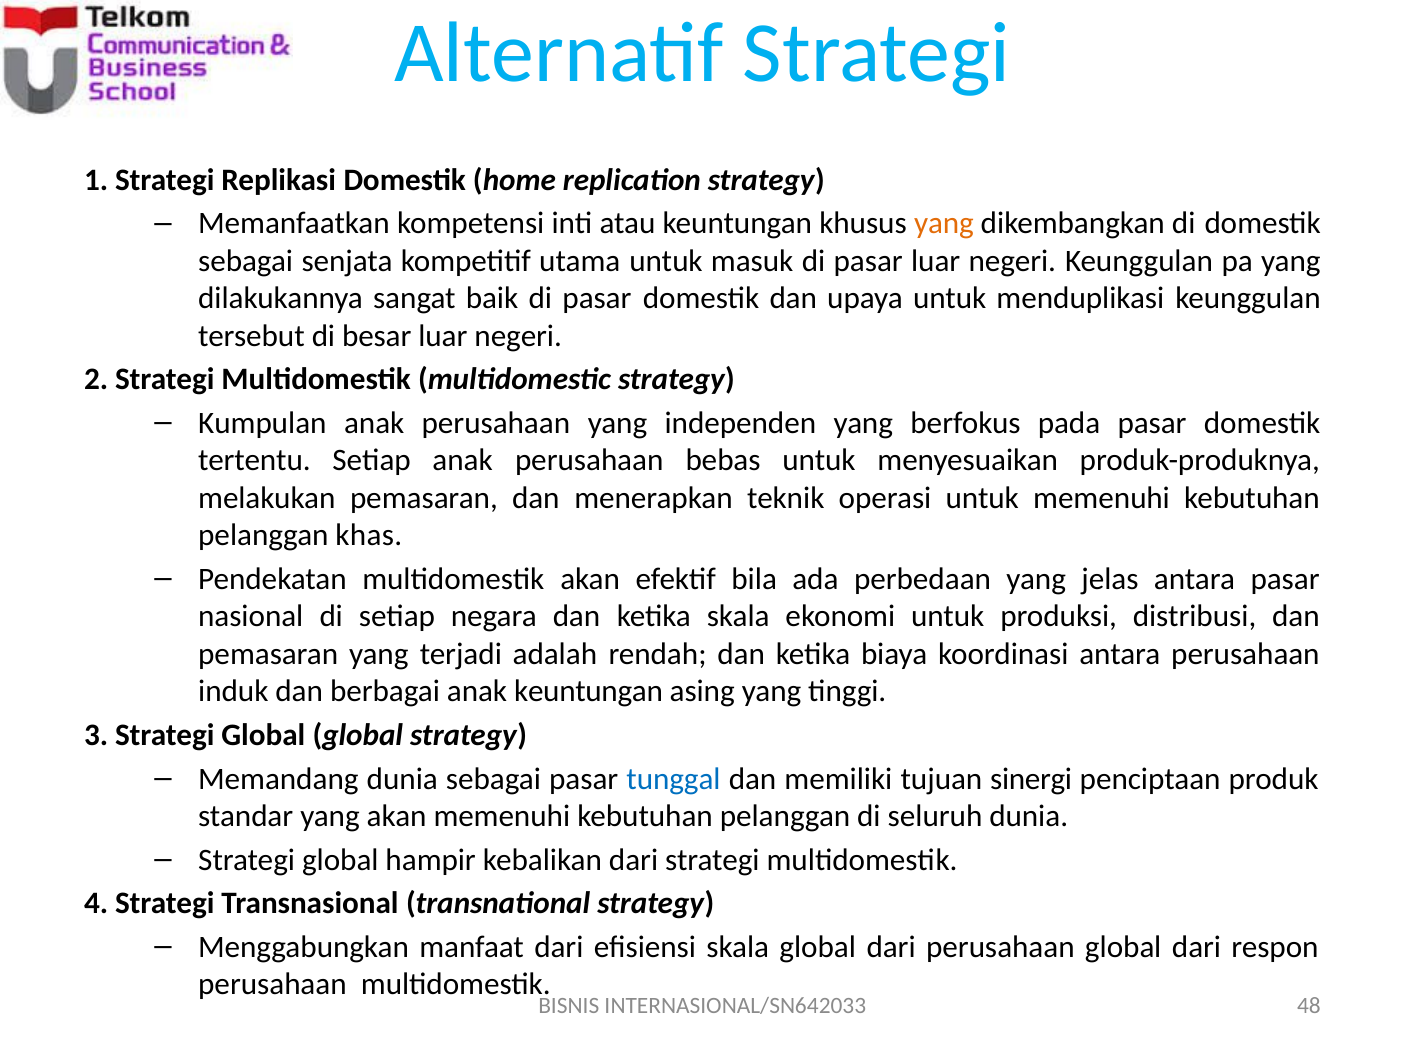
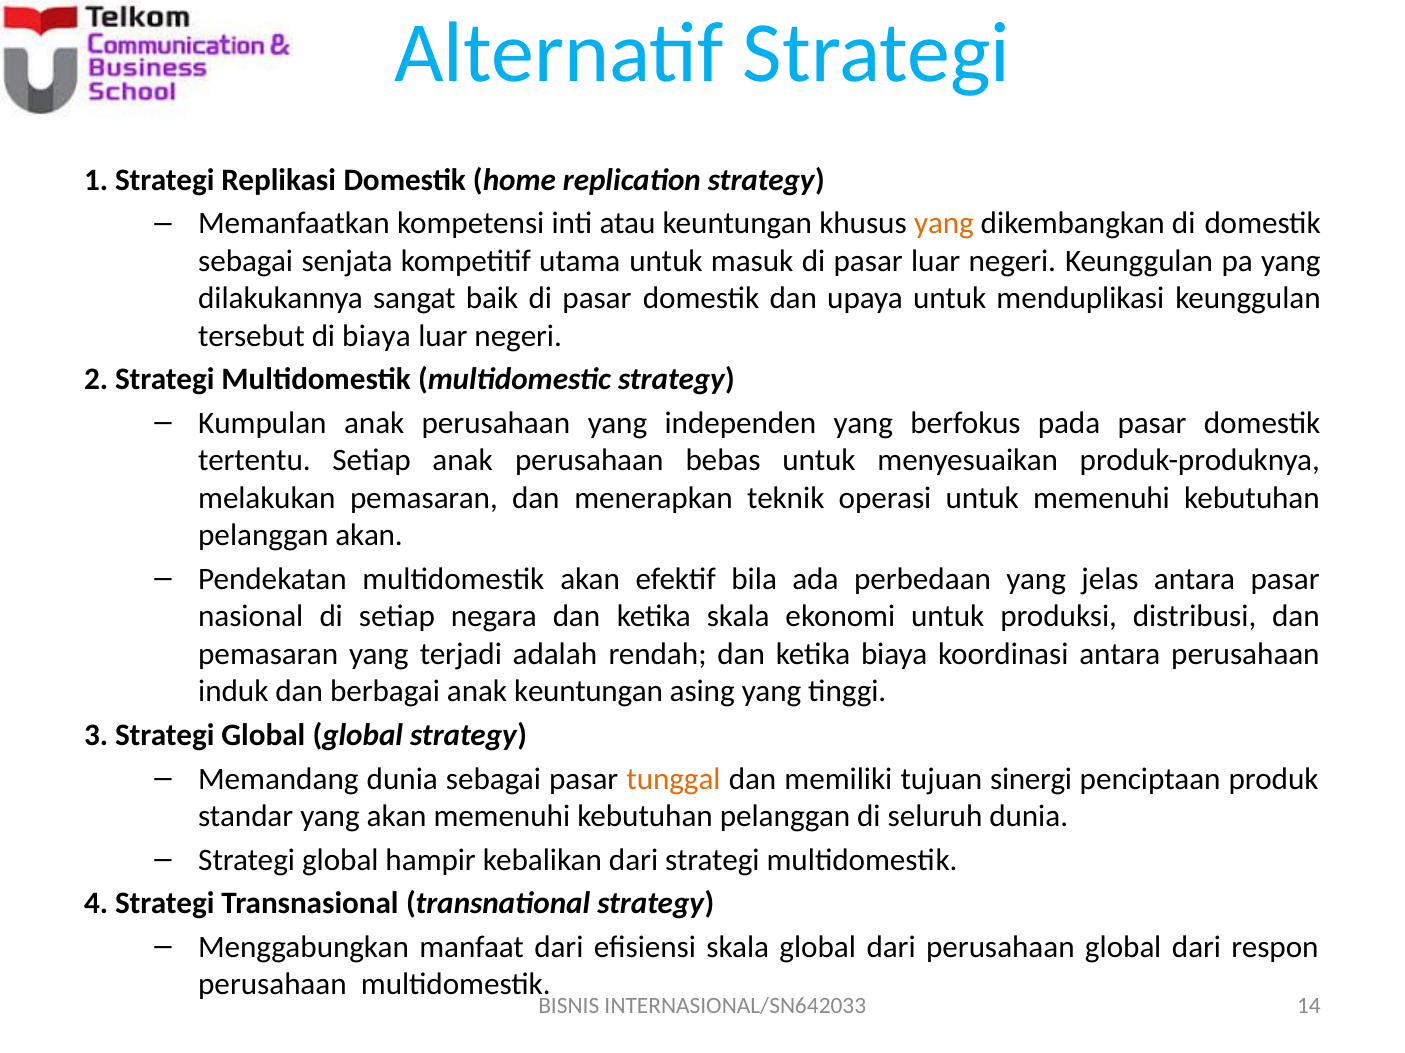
di besar: besar -> biaya (377, 336)
pelanggan khas: khas -> akan (369, 536)
tunggal colour: blue -> orange (674, 779)
48: 48 -> 14 (1309, 1006)
